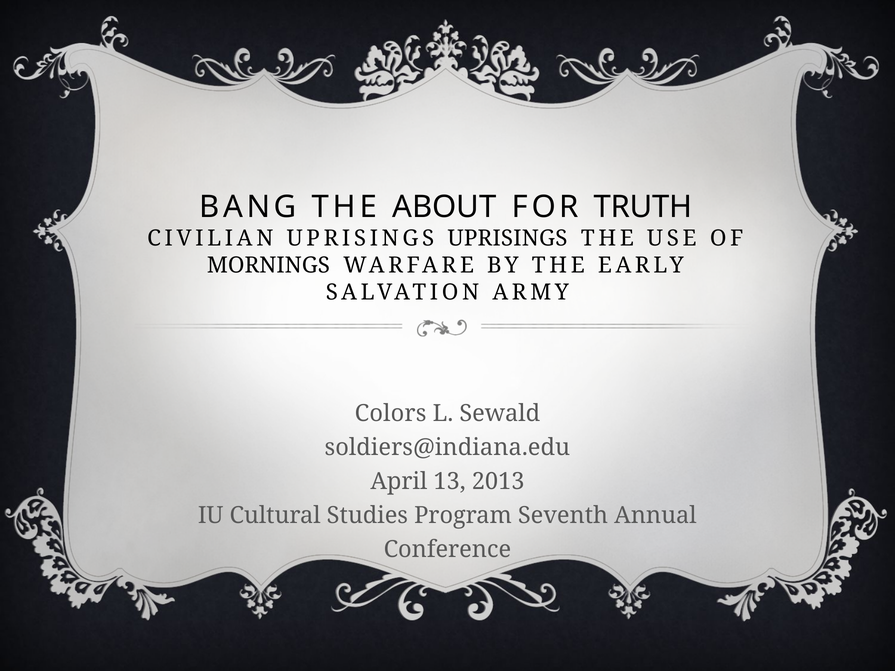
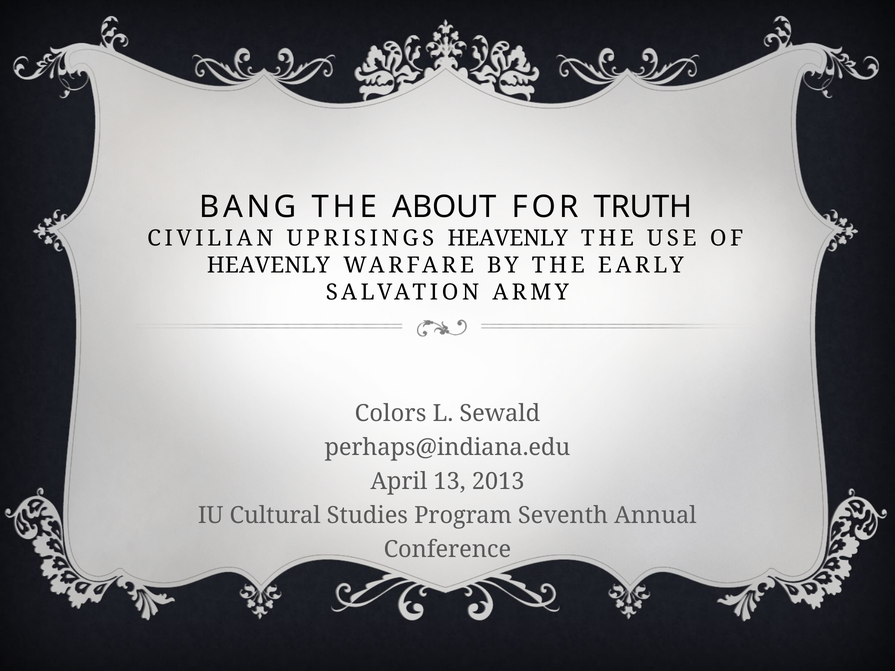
UPRISINGS UPRISINGS: UPRISINGS -> HEAVENLY (508, 239)
MORNINGS: MORNINGS -> HEAVENLY (268, 266)
soldiers@indiana.edu: soldiers@indiana.edu -> perhaps@indiana.edu (447, 448)
